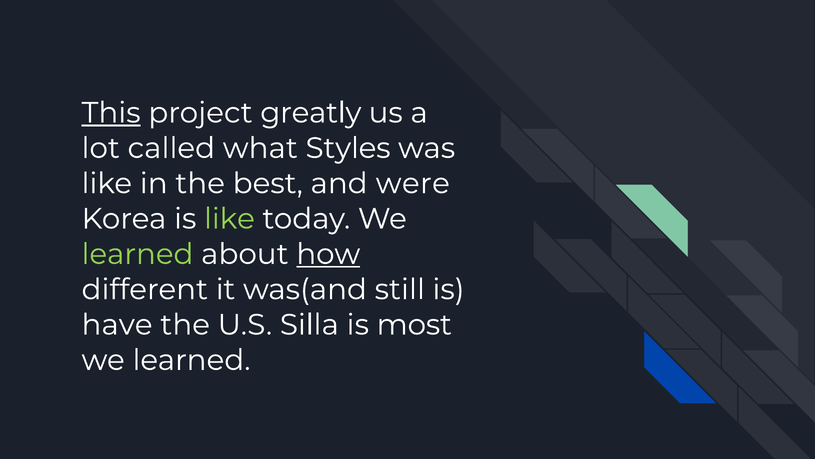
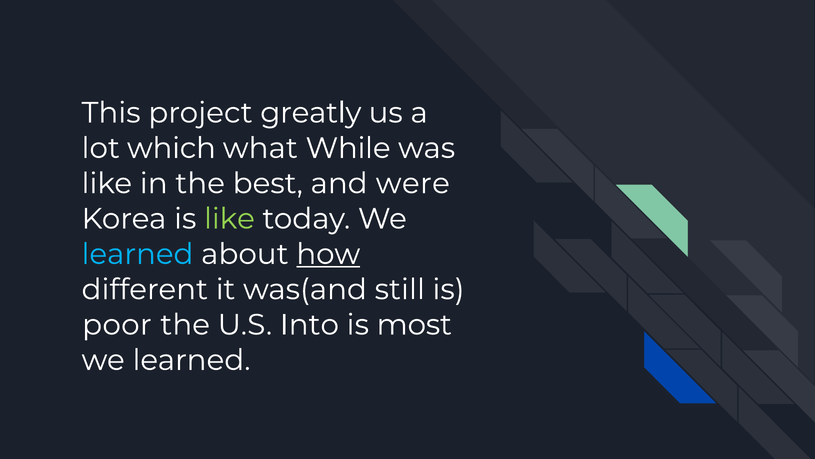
This underline: present -> none (111, 113)
called: called -> which (171, 148)
Styles: Styles -> While (348, 148)
learned colour: light green -> light blue (138, 254)
have: have -> poor (117, 324)
Silla: Silla -> Into (309, 324)
